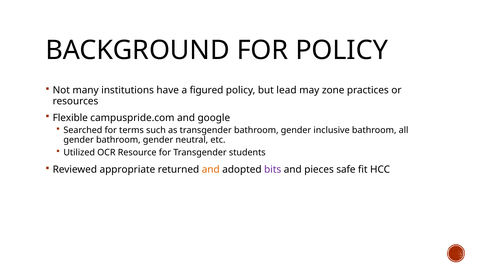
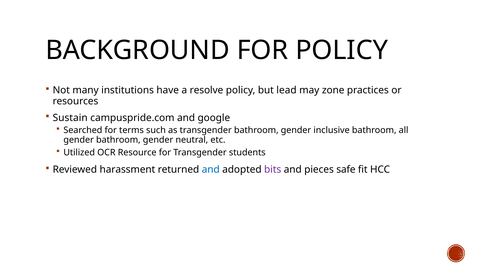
figured: figured -> resolve (206, 90)
Flexible: Flexible -> Sustain (70, 118)
appropriate: appropriate -> harassment (127, 170)
and colour: orange -> blue (211, 170)
